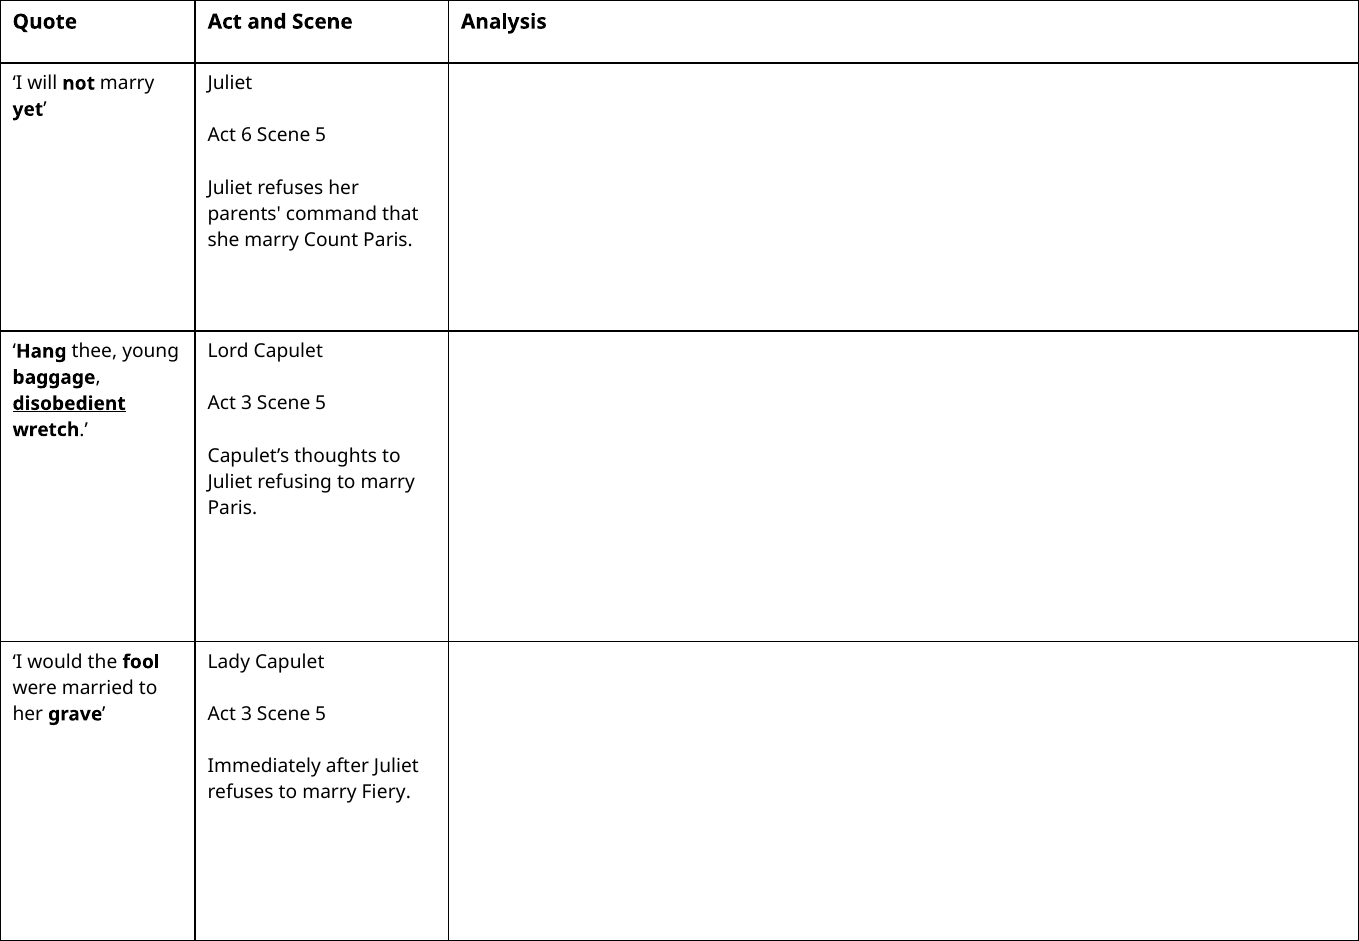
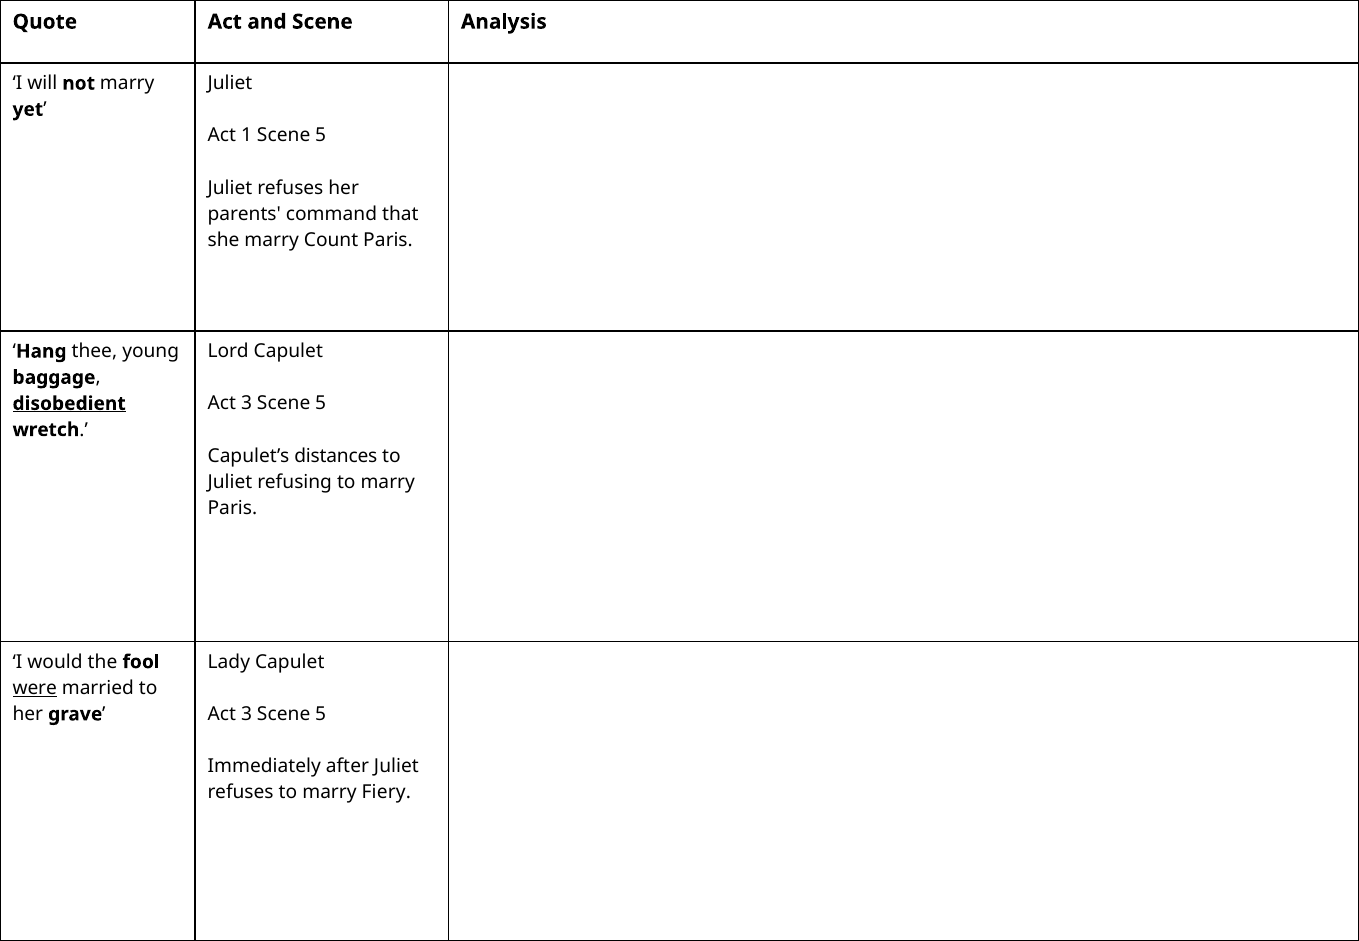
6: 6 -> 1 (247, 136)
thoughts: thoughts -> distances (336, 456)
were underline: none -> present (35, 688)
